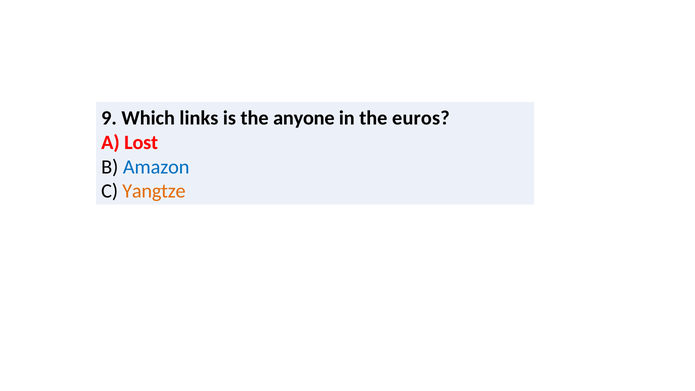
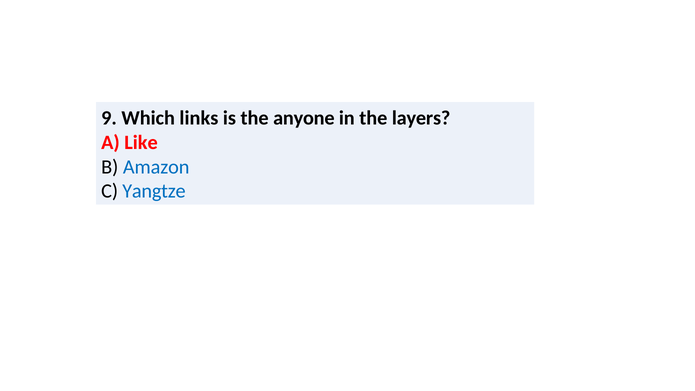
euros: euros -> layers (421, 118)
Lost: Lost -> Like (141, 143)
Yangtze colour: orange -> blue (154, 191)
